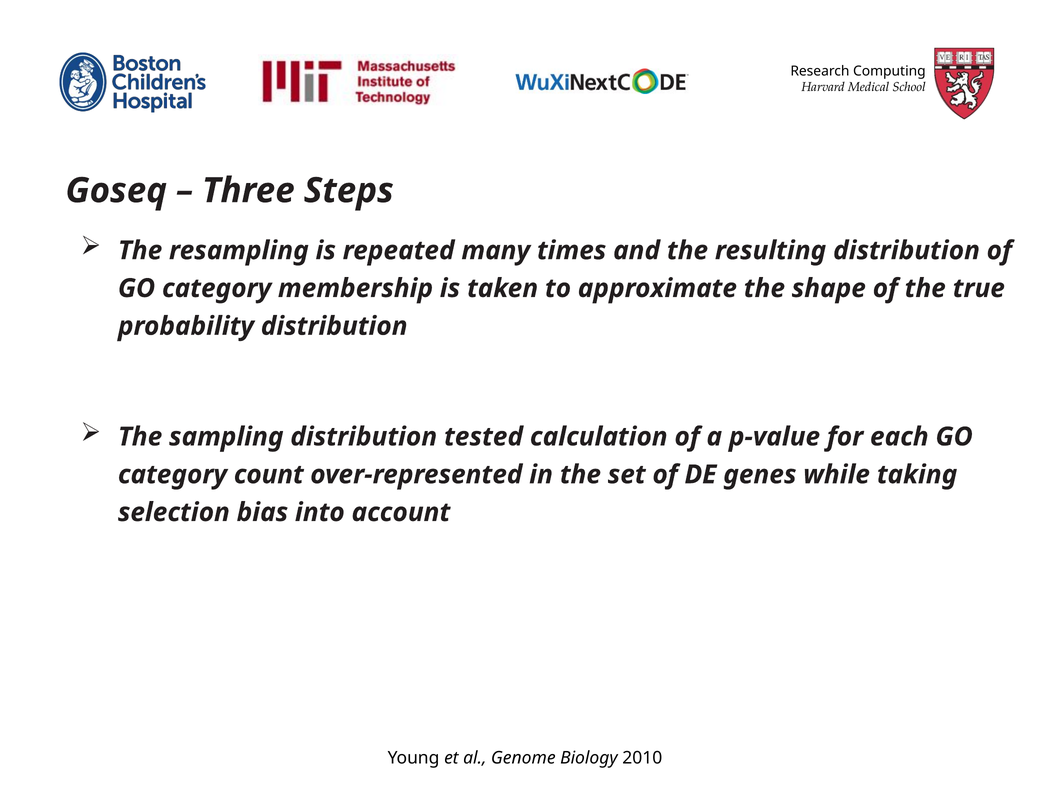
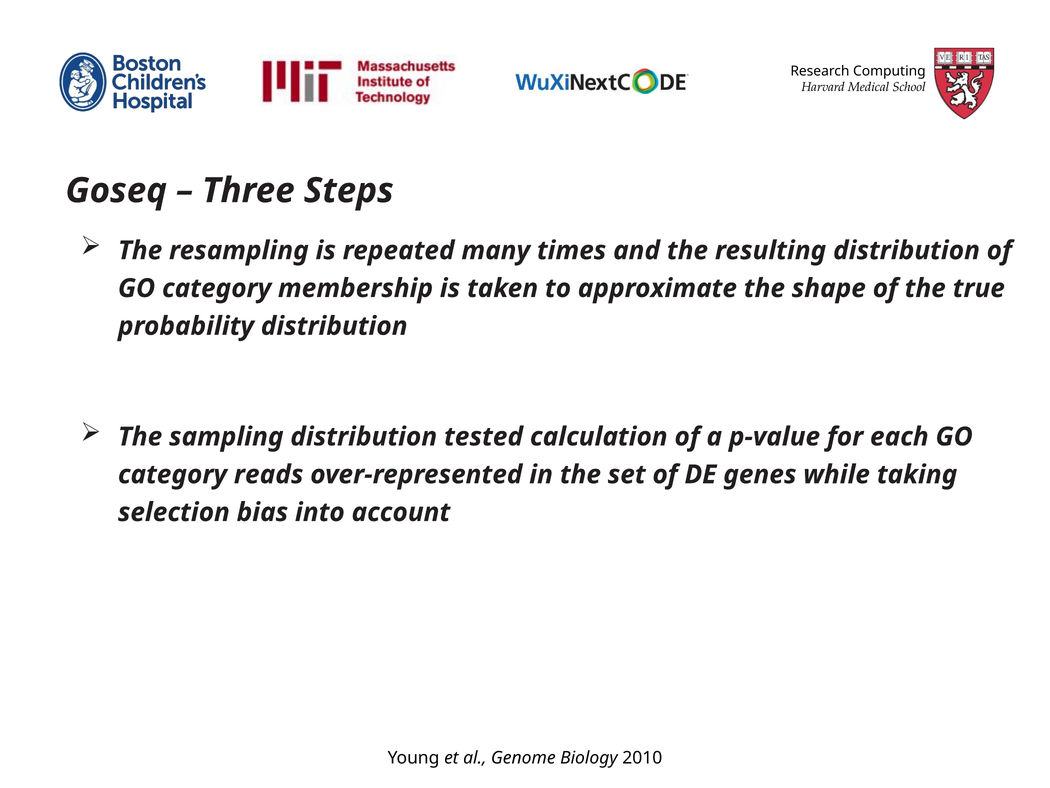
count: count -> reads (269, 474)
